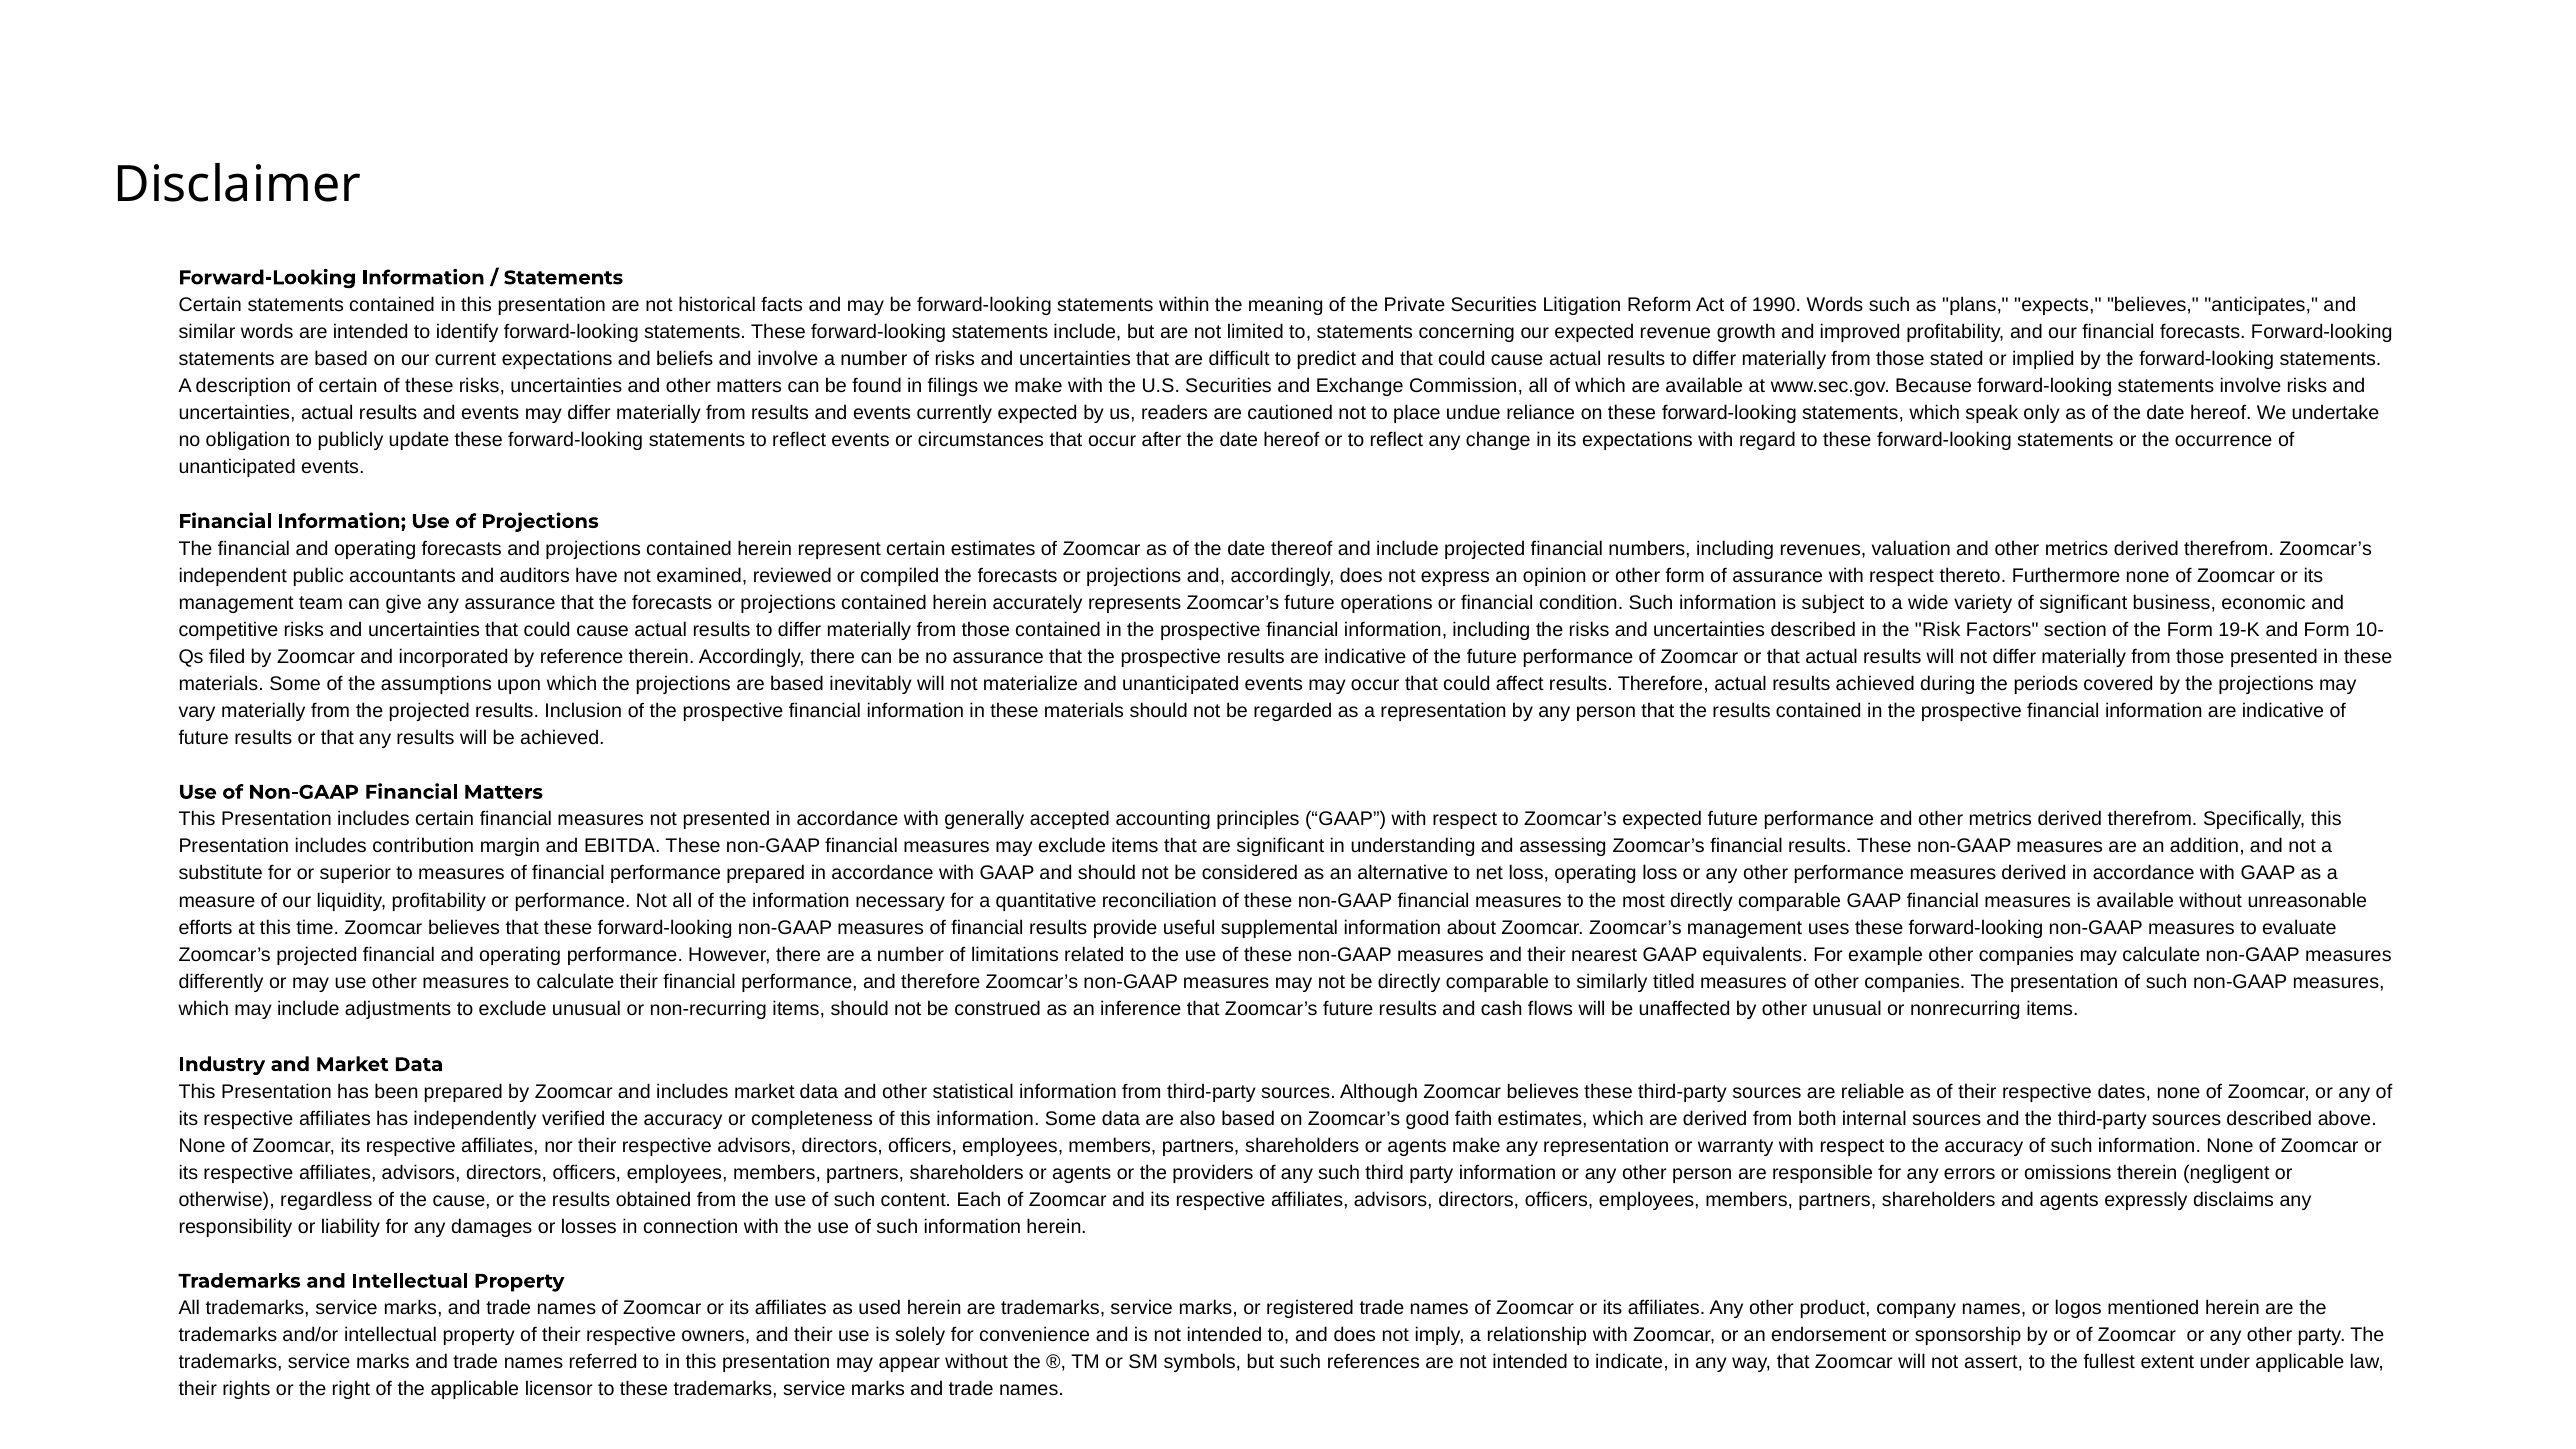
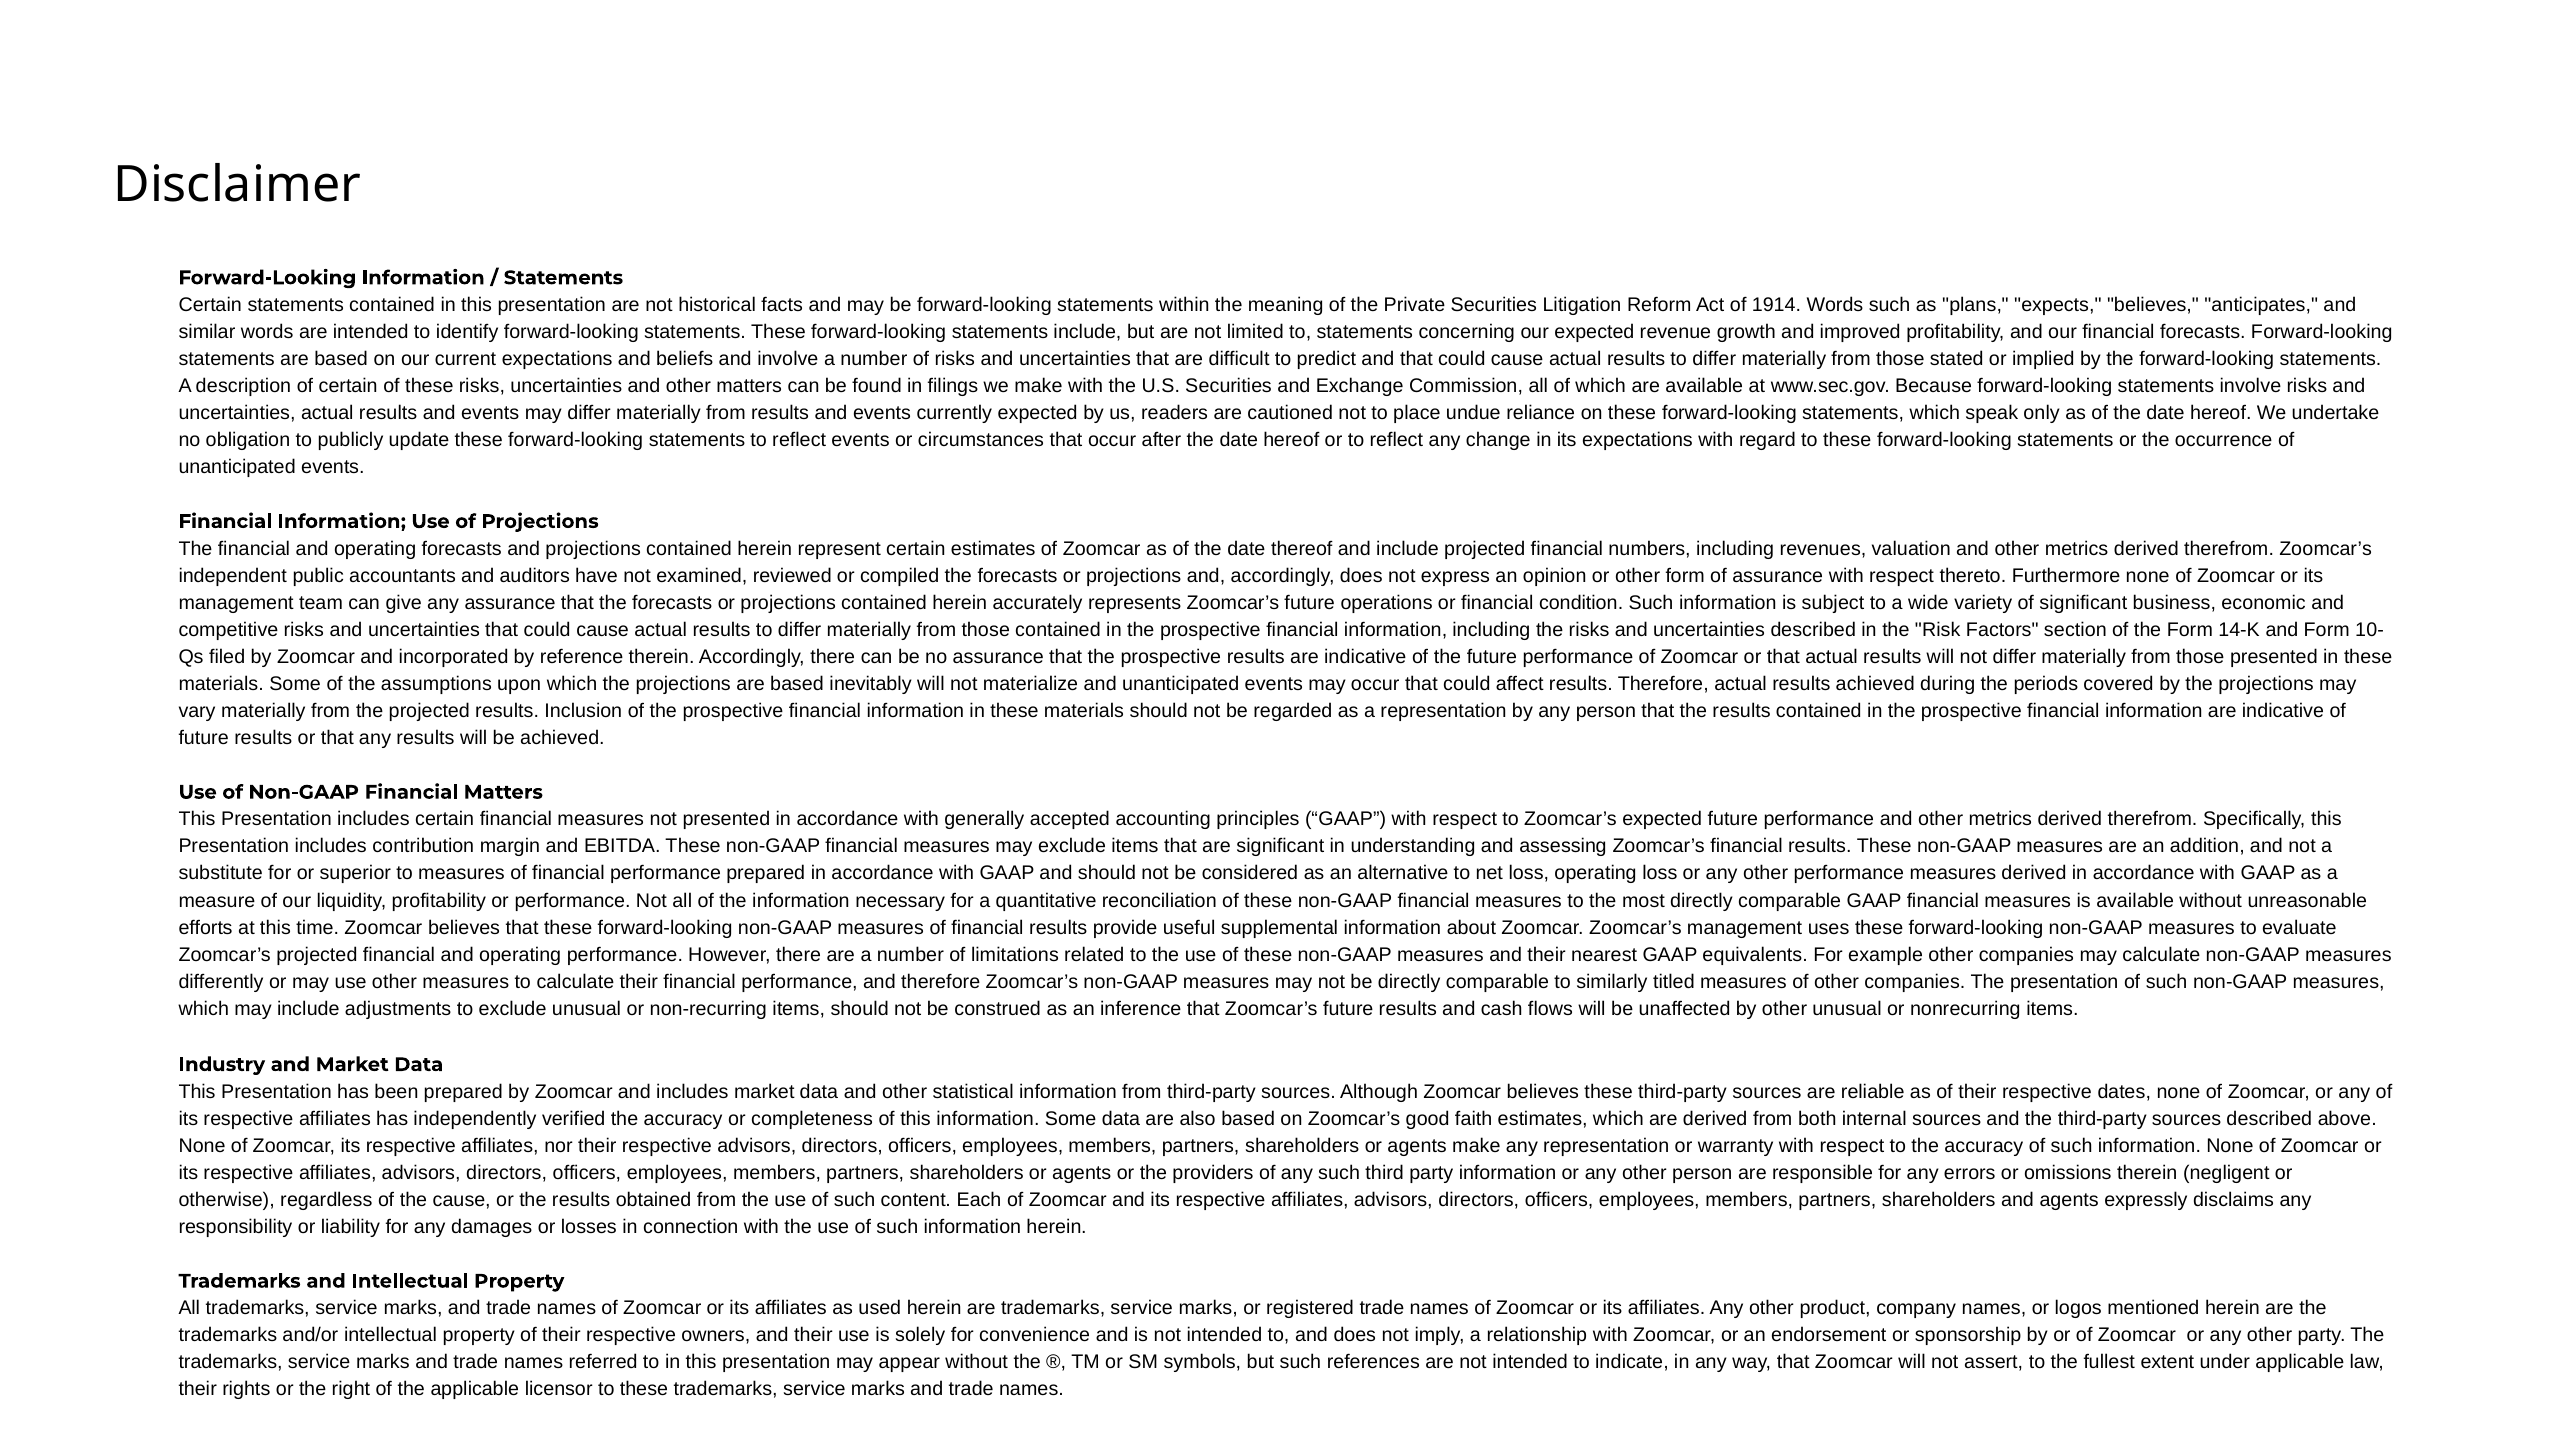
1990: 1990 -> 1914 (1776, 305)
19-K: 19-K -> 14-K (2239, 630)
